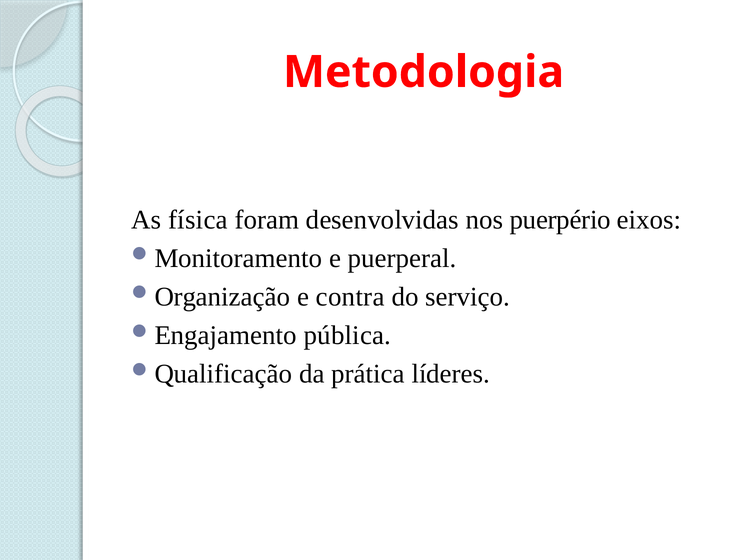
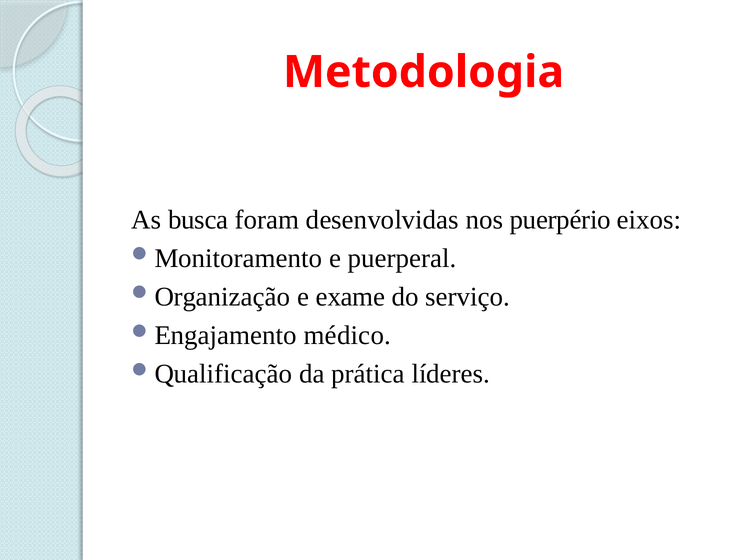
física: física -> busca (198, 220)
contra: contra -> exame (350, 297)
pública: pública -> médico (347, 335)
